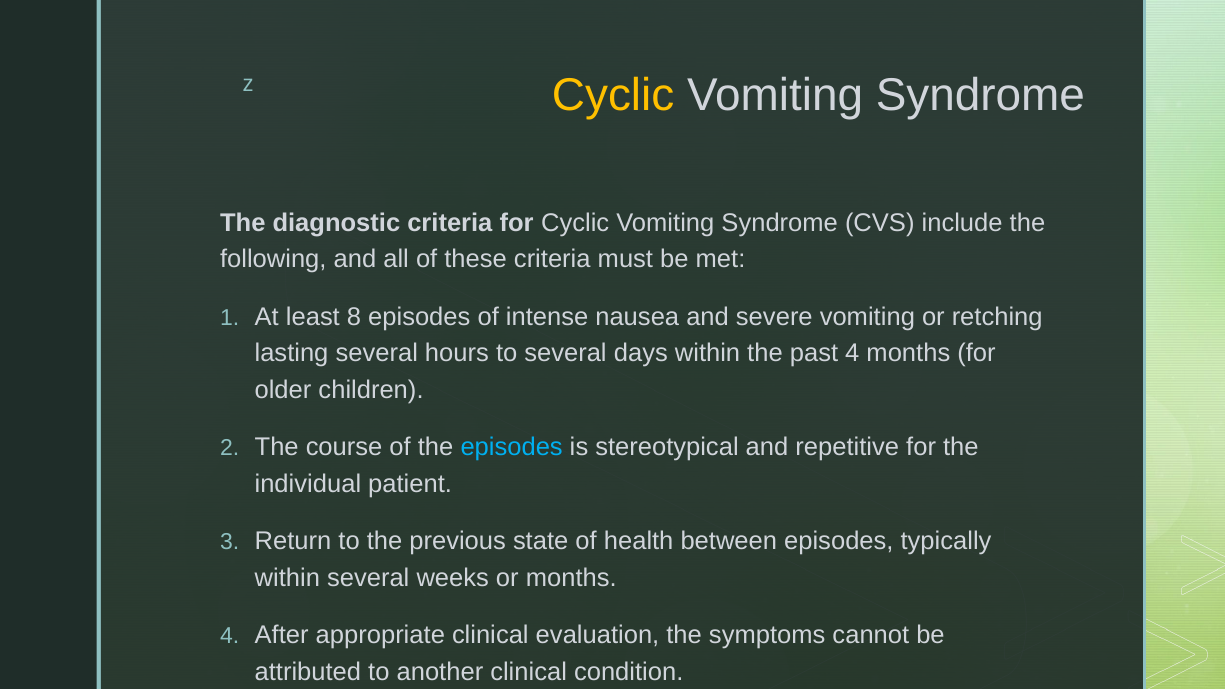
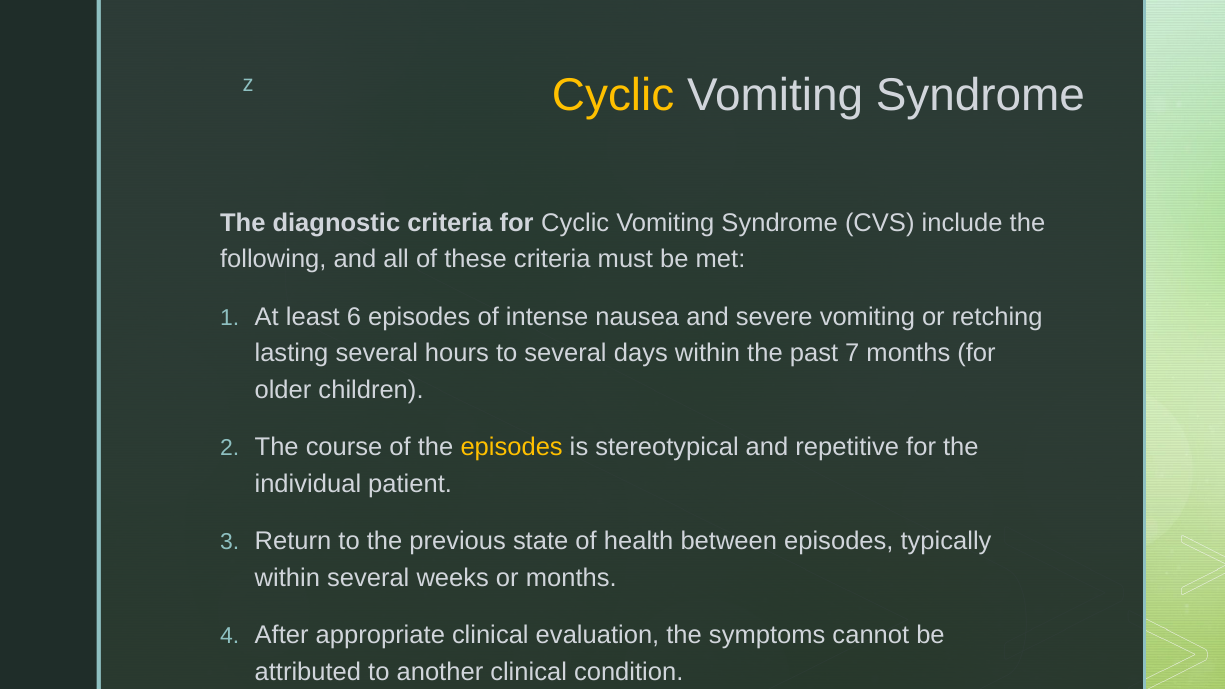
8: 8 -> 6 (354, 317)
past 4: 4 -> 7 (852, 353)
episodes colour: light blue -> yellow (512, 447)
